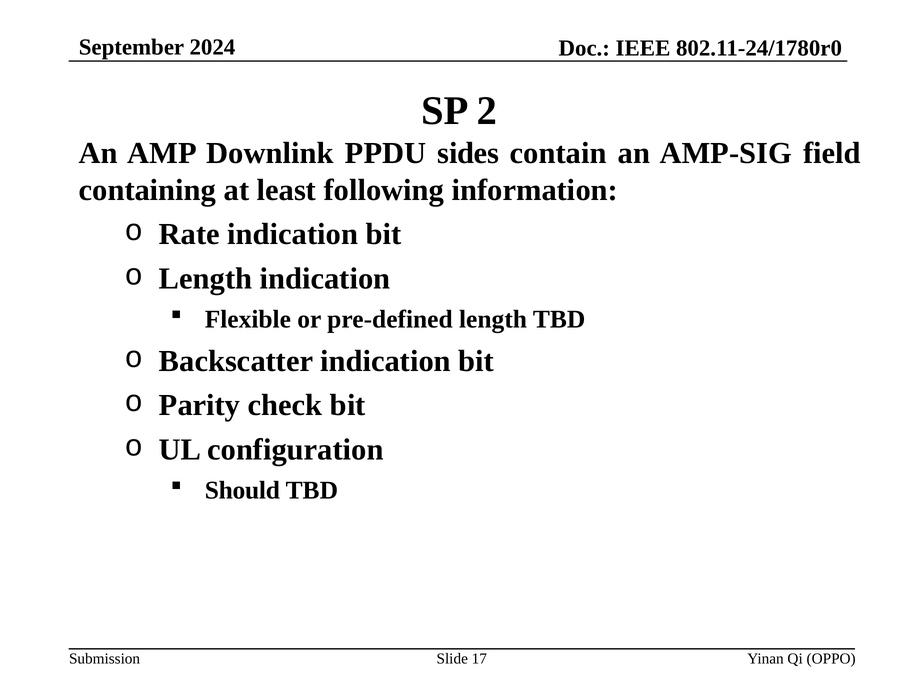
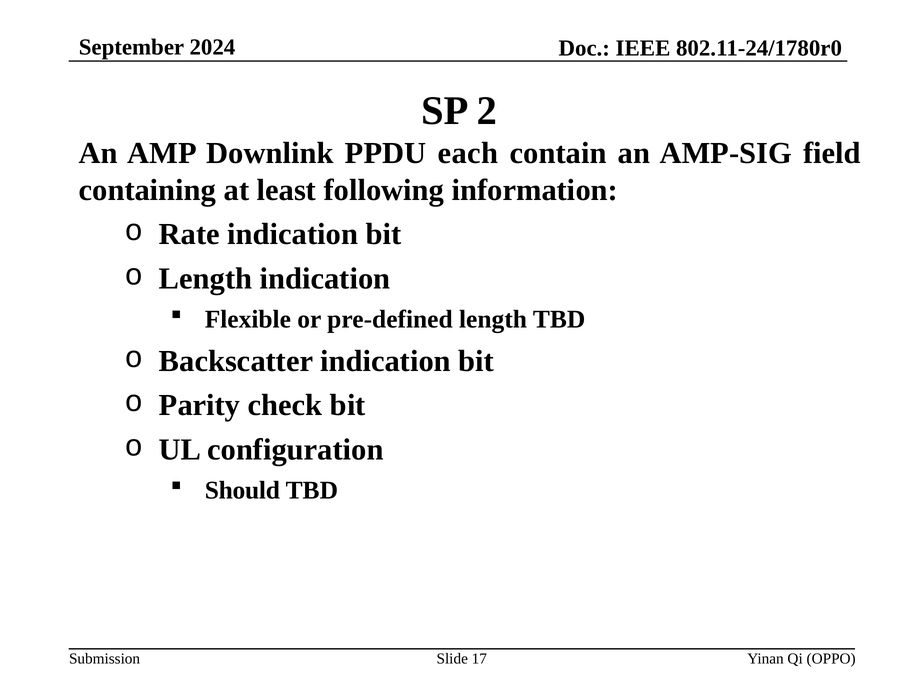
sides: sides -> each (468, 153)
